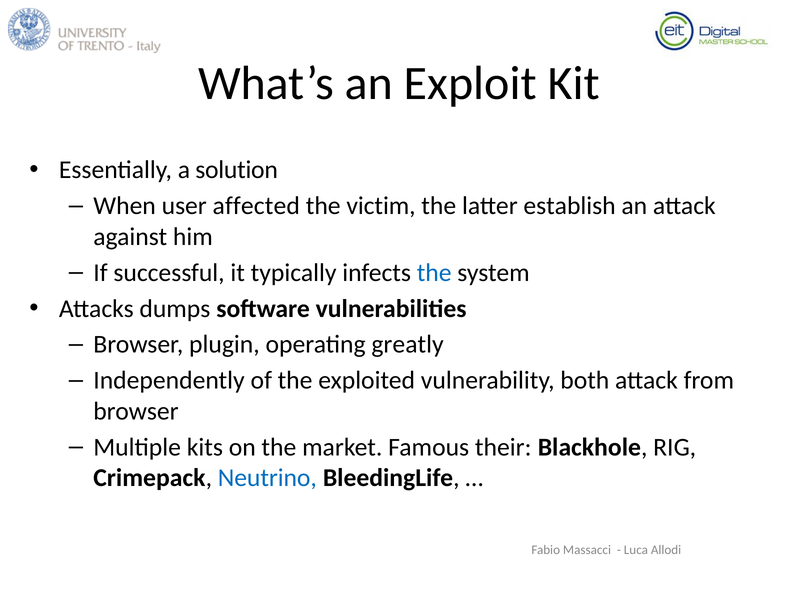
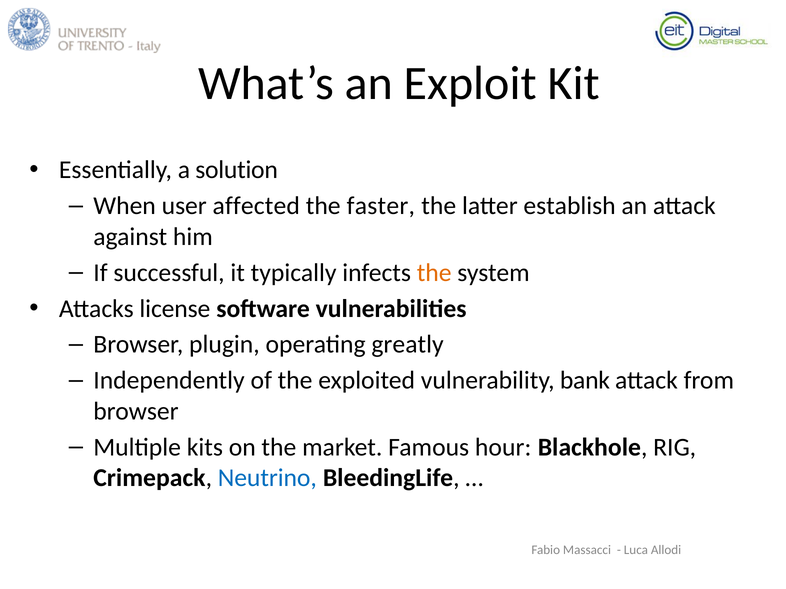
victim: victim -> faster (381, 206)
the colour: blue -> orange (434, 273)
dumps: dumps -> license (175, 309)
both: both -> bank (585, 381)
their: their -> hour (503, 448)
